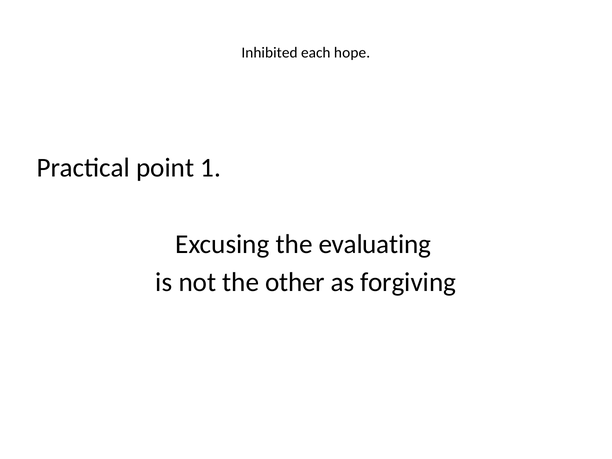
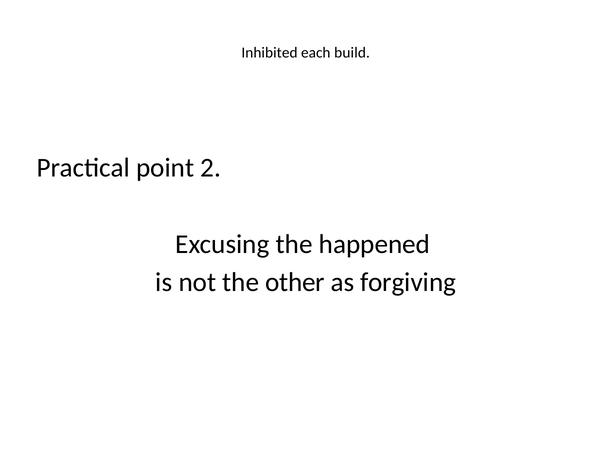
hope: hope -> build (352, 53)
1: 1 -> 2 (211, 168)
evaluating: evaluating -> happened (375, 244)
